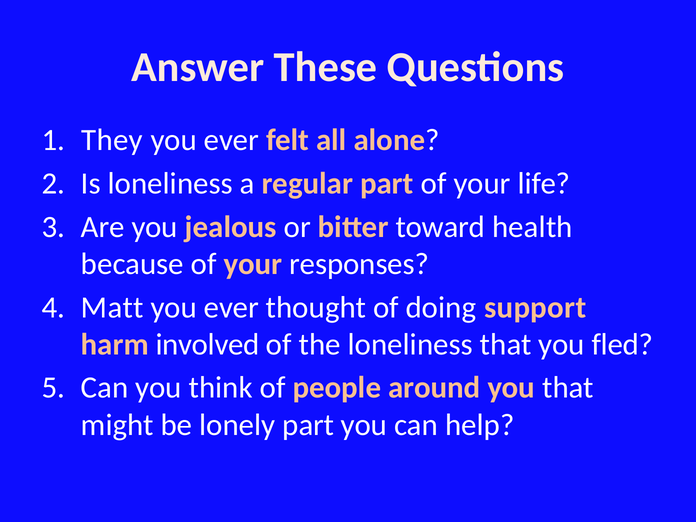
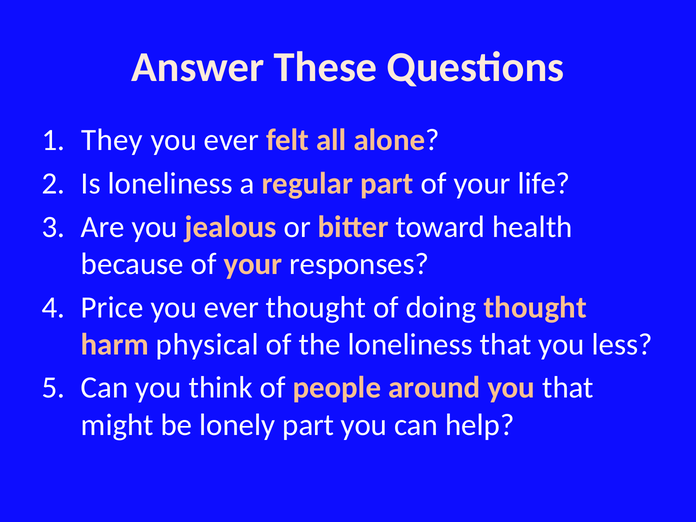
Matt: Matt -> Price (112, 307)
doing support: support -> thought (535, 307)
involved: involved -> physical (207, 344)
fled: fled -> less (622, 344)
